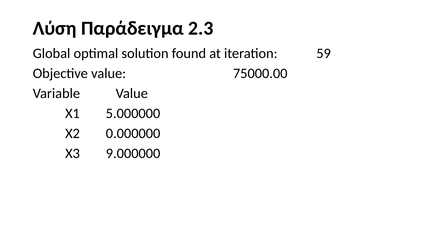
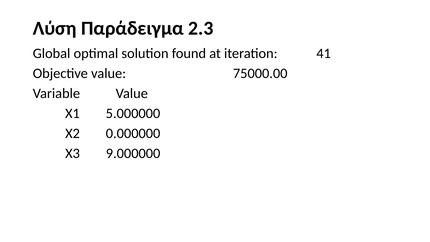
59: 59 -> 41 (324, 54)
